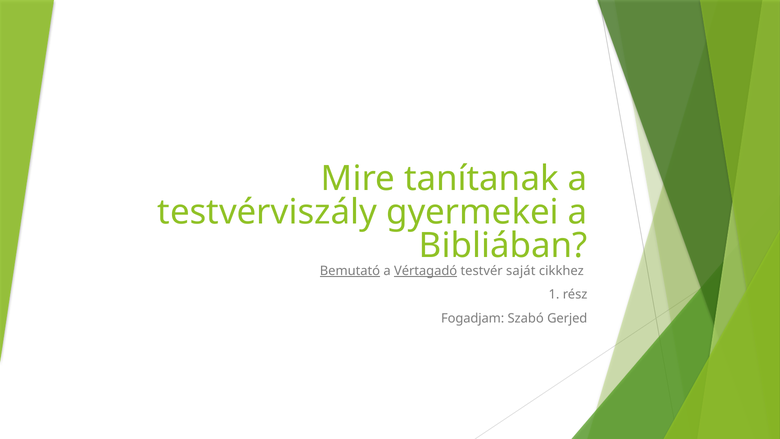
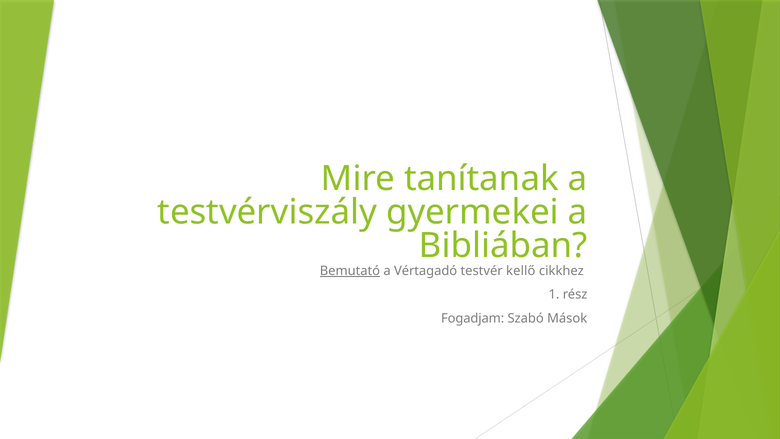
Vértagadó underline: present -> none (426, 271)
saját: saját -> kellő (521, 271)
Gerjed: Gerjed -> Mások (567, 318)
